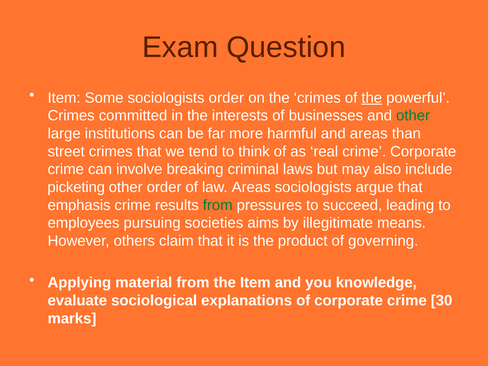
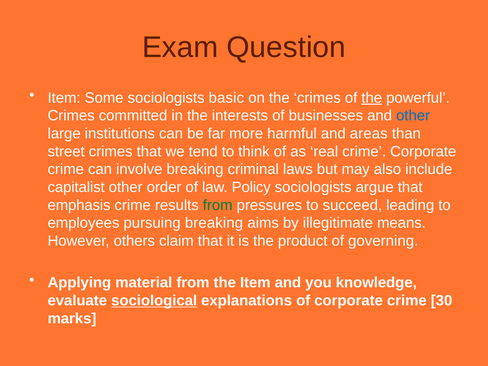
sociologists order: order -> basic (226, 98)
other colour: green -> blue (413, 116)
picketing: picketing -> capitalist (76, 187)
law Areas: Areas -> Policy (251, 187)
pursuing societies: societies -> breaking (214, 223)
sociological underline: none -> present (154, 301)
